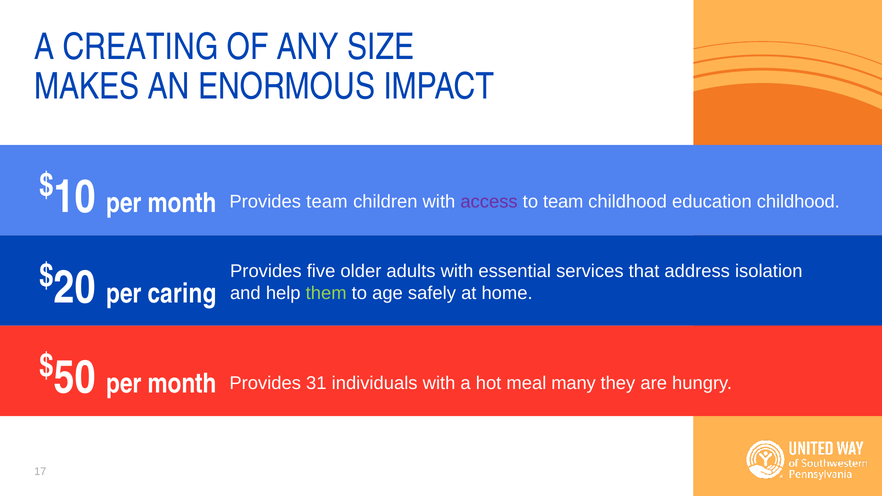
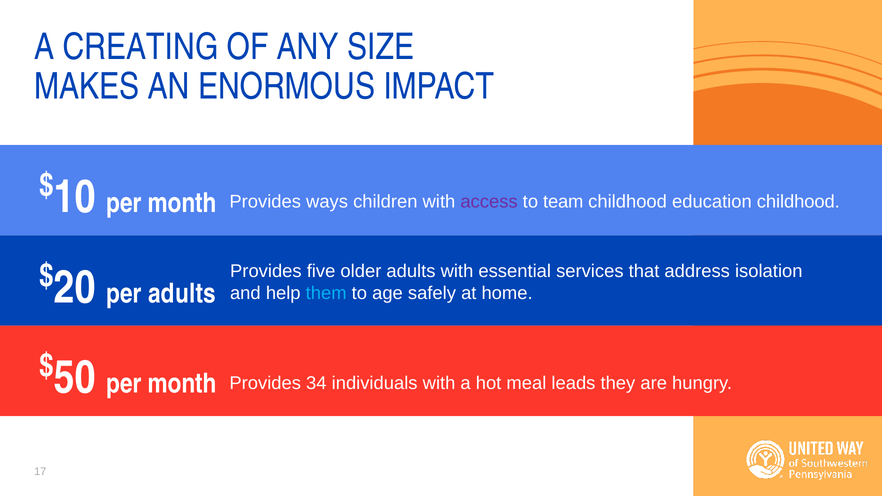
Provides team: team -> ways (327, 202)
per caring: caring -> adults (182, 294)
them colour: light green -> light blue (326, 293)
31: 31 -> 34 (316, 383)
many: many -> leads (573, 383)
